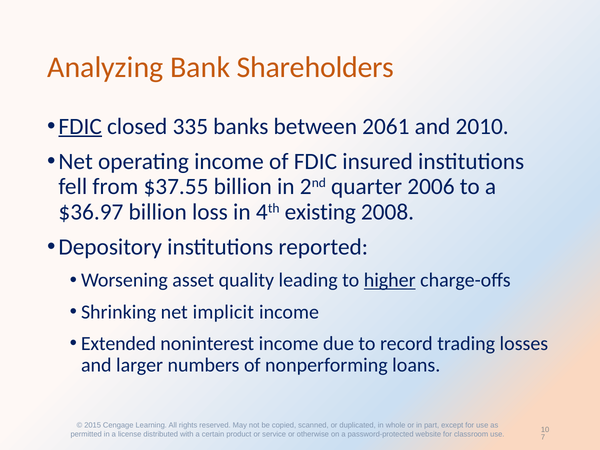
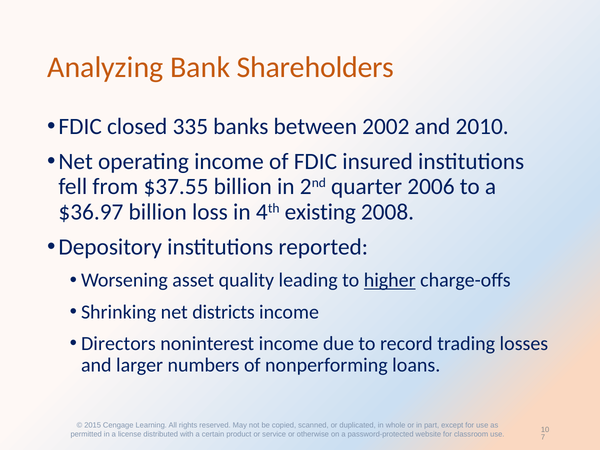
FDIC underline: present -> none (80, 126)
2061: 2061 -> 2002 (386, 126)
implicit: implicit -> districts (224, 312)
Extended: Extended -> Directors (118, 344)
